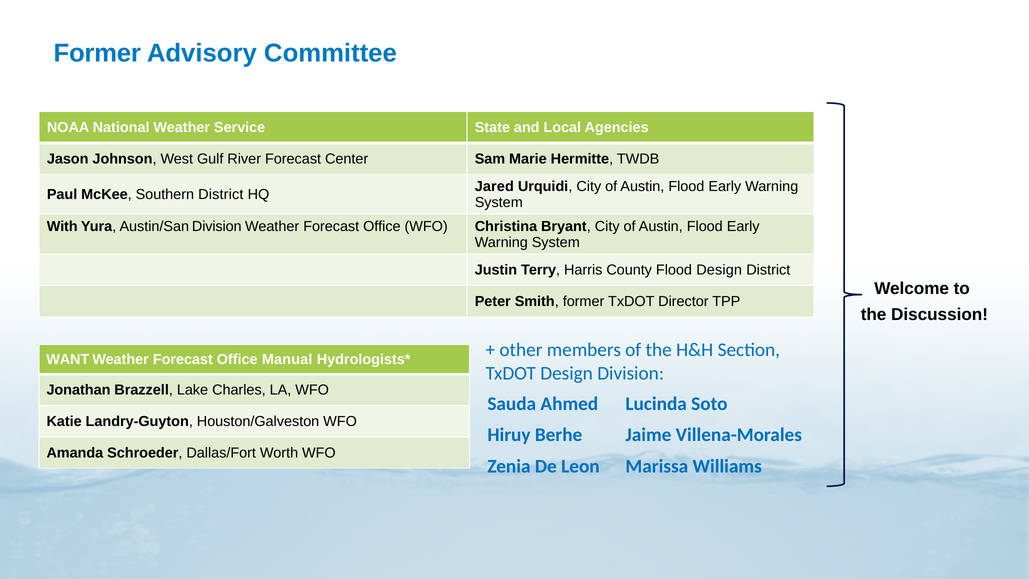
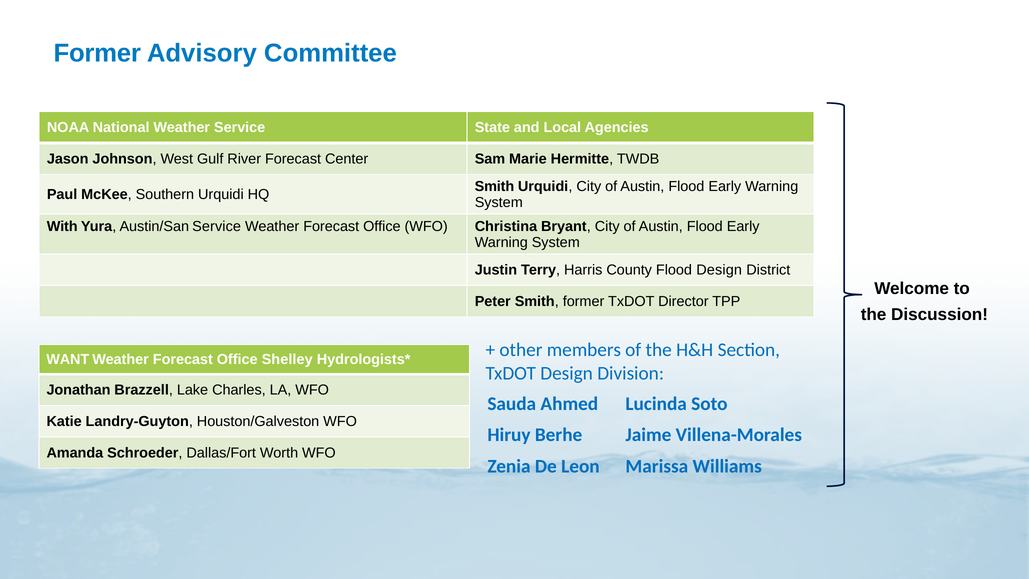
Jared: Jared -> Smith (494, 186)
Southern District: District -> Urquidi (221, 194)
Austin/San Division: Division -> Service (217, 226)
Manual: Manual -> Shelley (287, 359)
